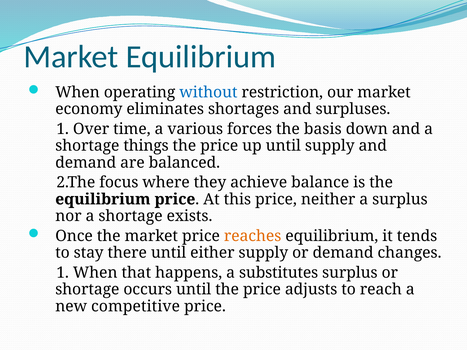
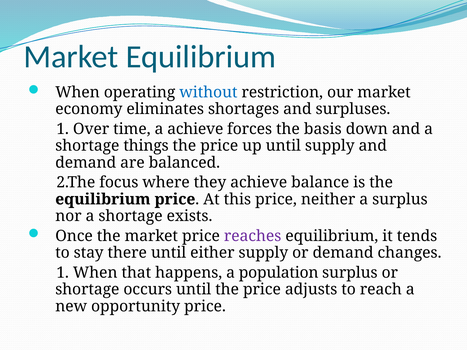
a various: various -> achieve (195, 129)
reaches colour: orange -> purple (253, 236)
substitutes: substitutes -> population (279, 273)
competitive: competitive -> opportunity (136, 306)
